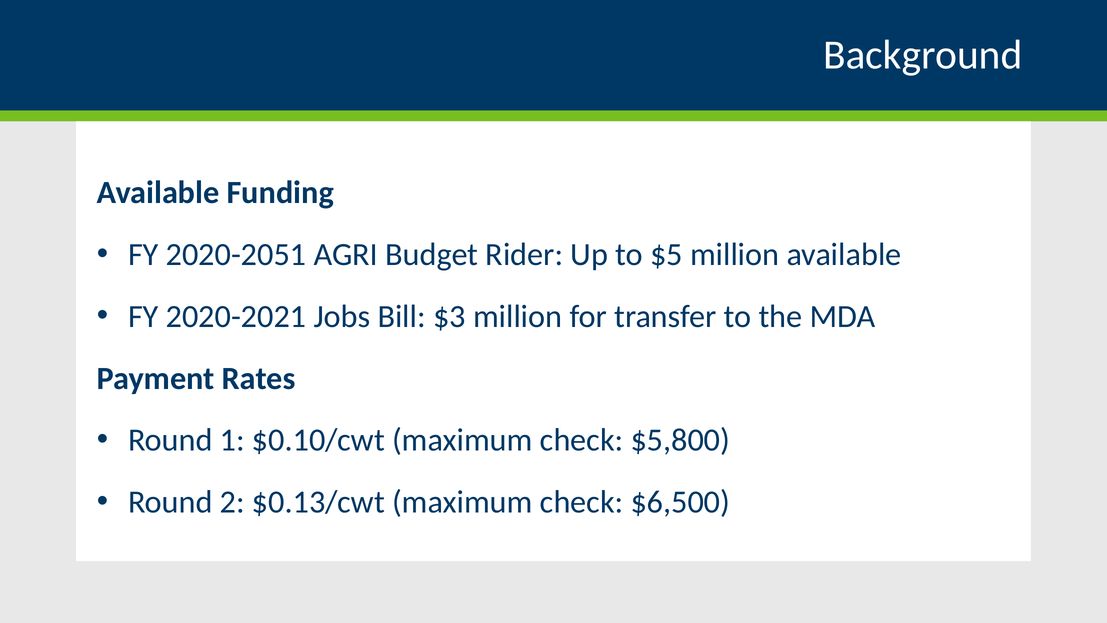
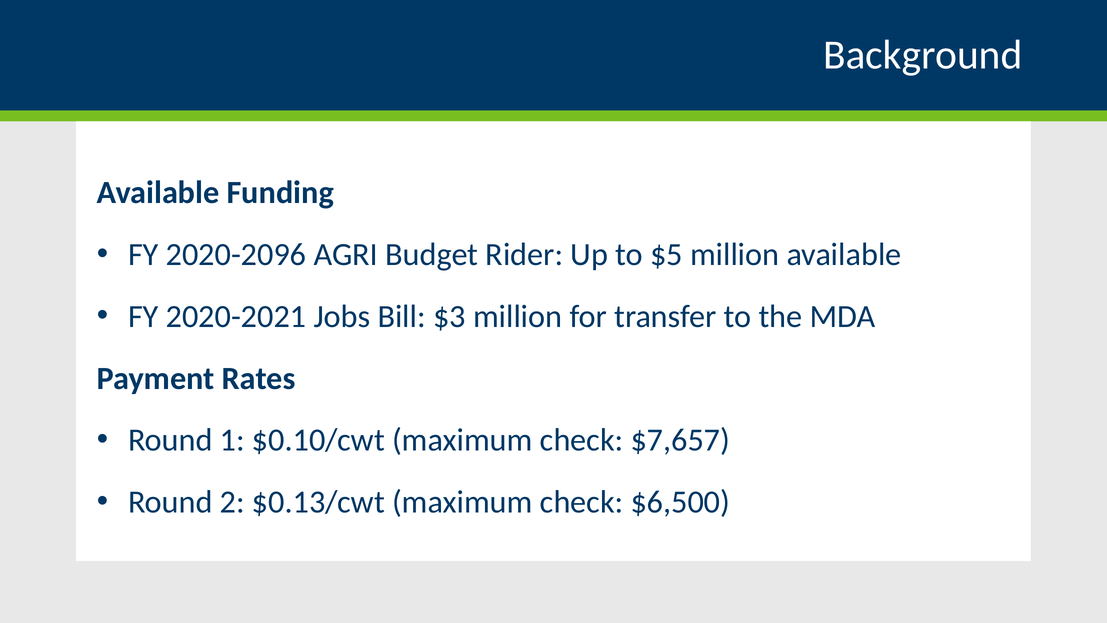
2020-2051: 2020-2051 -> 2020-2096 (236, 255)
$5,800: $5,800 -> $7,657 (680, 440)
